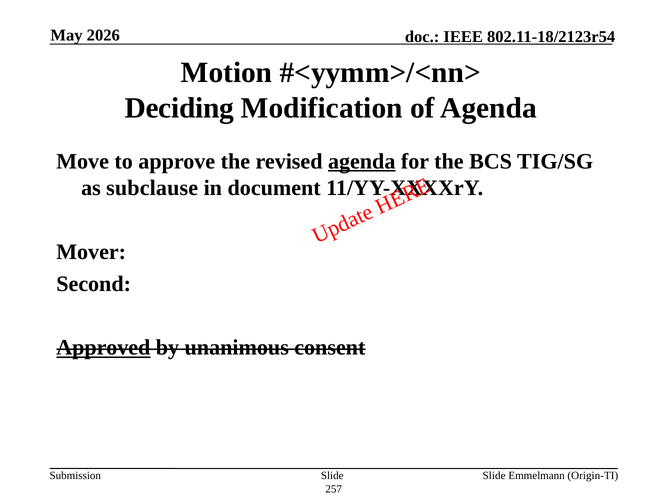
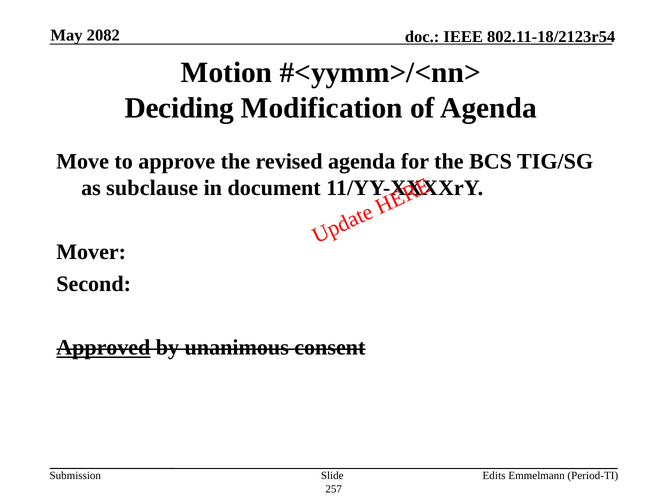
2026: 2026 -> 2082 (103, 35)
agenda underline: present -> none (362, 162)
Slide: Slide -> Edits (494, 476)
Origin-TI: Origin-TI -> Period-TI (593, 476)
